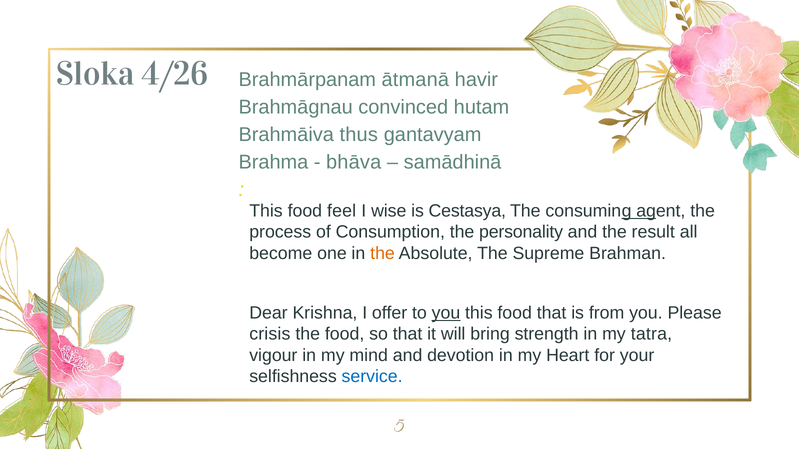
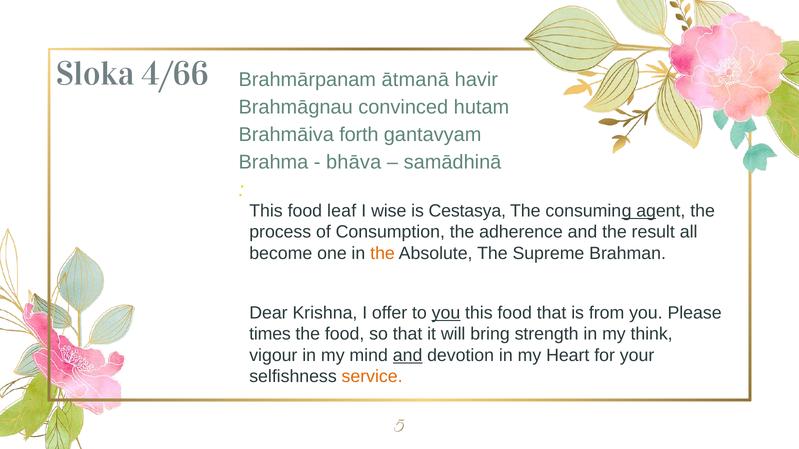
4/26: 4/26 -> 4/66 (175, 74)
thus: thus -> forth (359, 135)
feel: feel -> leaf (342, 211)
personality: personality -> adherence (521, 232)
crisis: crisis -> times (270, 334)
tatra: tatra -> think (652, 334)
and underline: none -> present (408, 356)
service colour: blue -> orange (372, 377)
